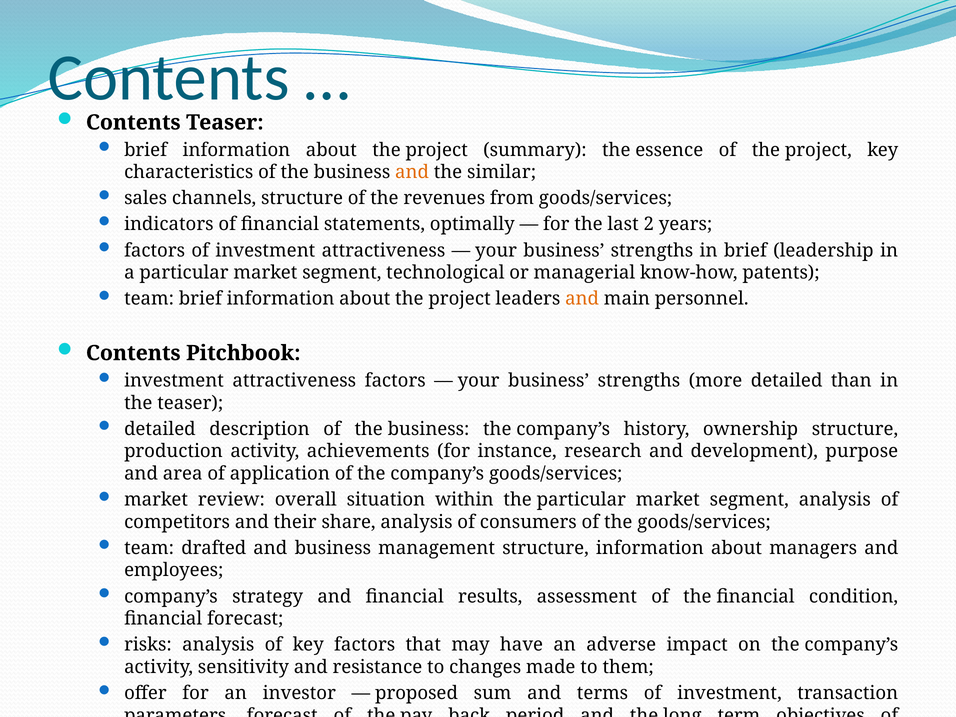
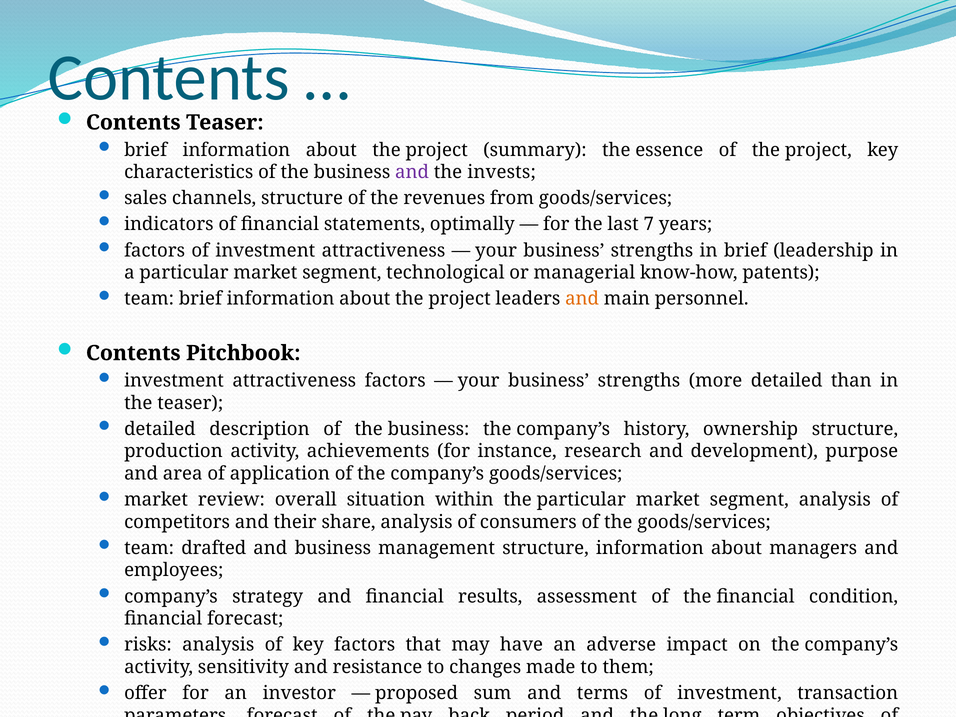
and colour: orange -> purple (412, 172)
similar: similar -> invests (502, 172)
2: 2 -> 7 (649, 224)
